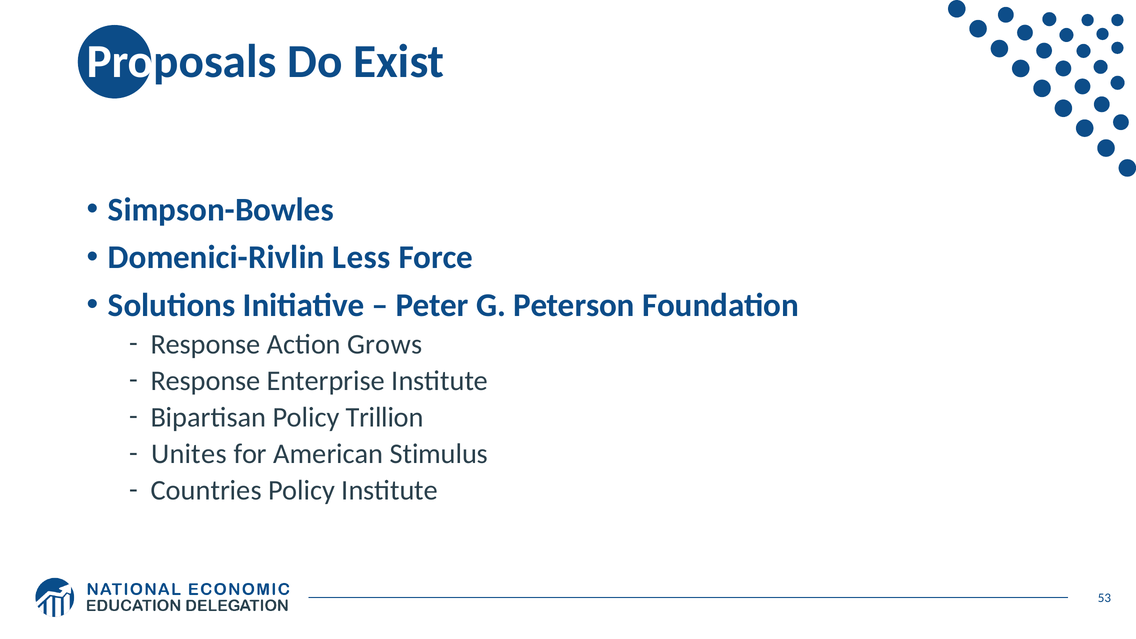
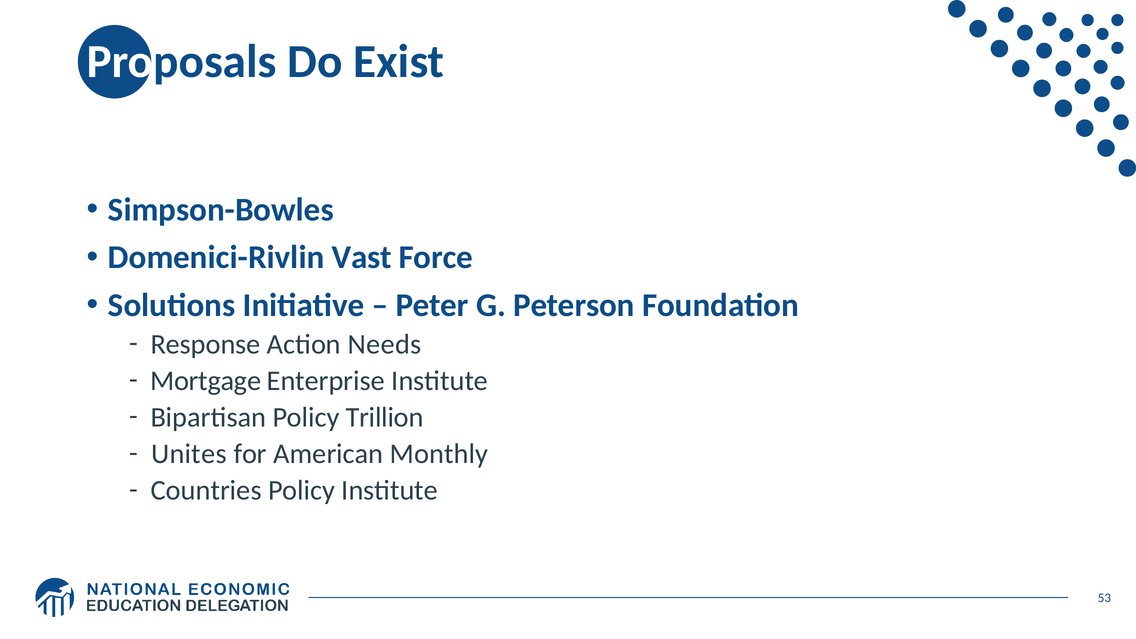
Less: Less -> Vast (362, 257)
Grows: Grows -> Needs (385, 344)
Response: Response -> Mortgage (206, 381)
Stimulus: Stimulus -> Monthly (439, 454)
